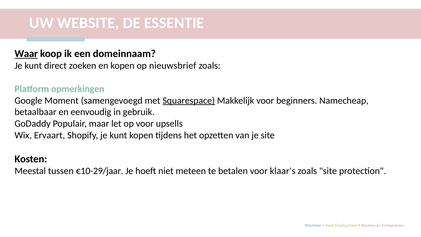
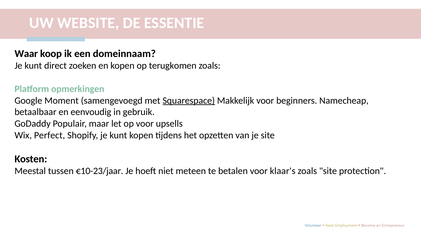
Waar underline: present -> none (26, 54)
nieuwsbrief: nieuwsbrief -> terugkomen (173, 66)
Ervaart: Ervaart -> Perfect (50, 135)
€10-29/jaar: €10-29/jaar -> €10-23/jaar (100, 171)
